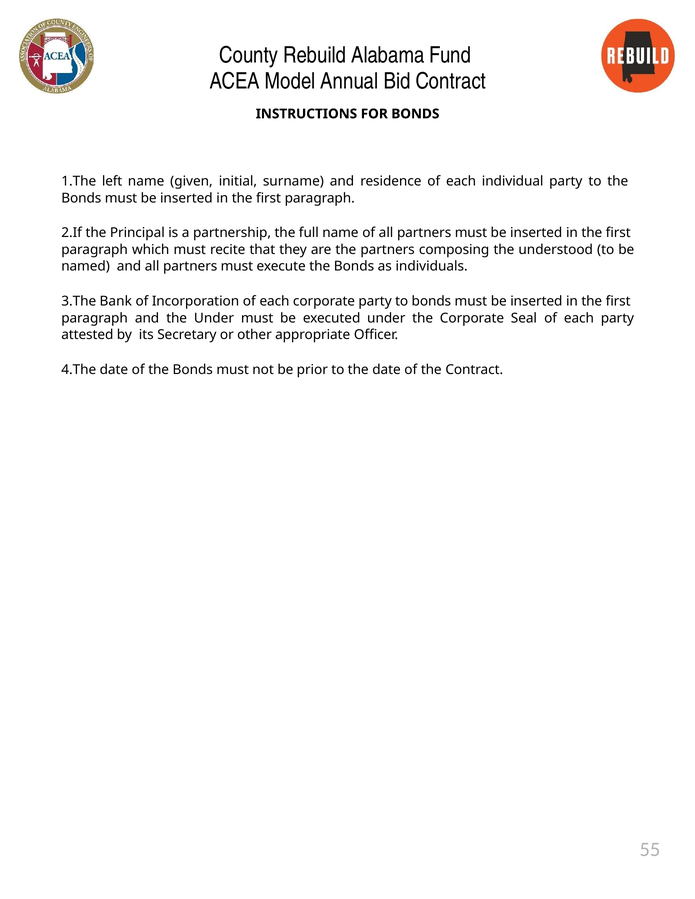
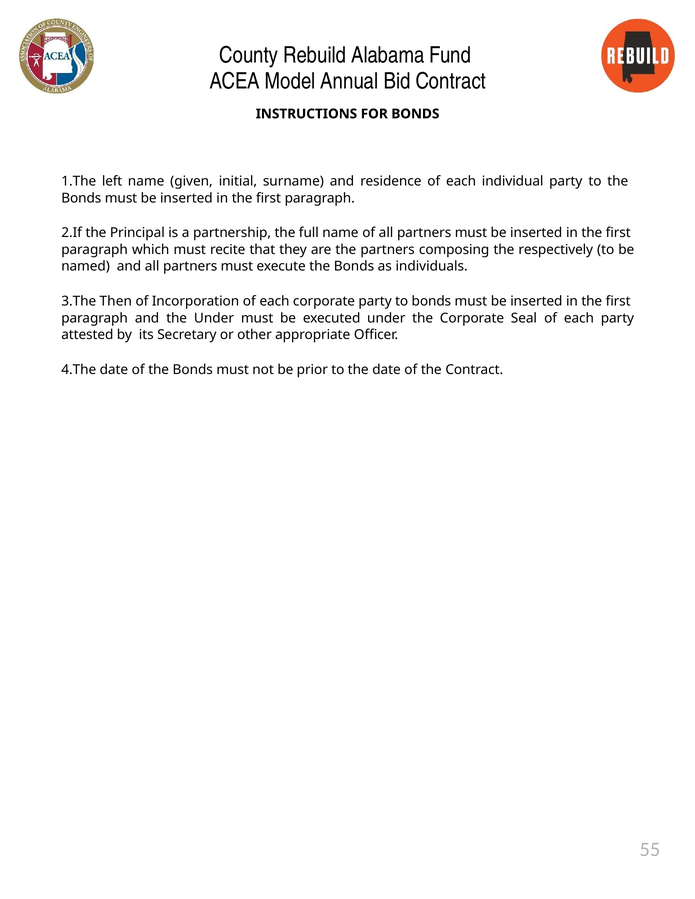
understood: understood -> respectively (556, 250)
Bank: Bank -> Then (116, 301)
